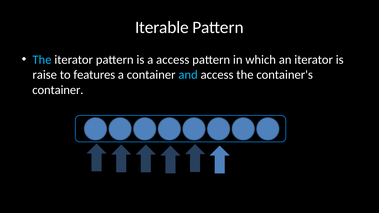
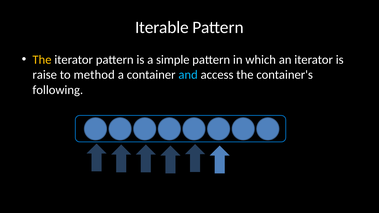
The colour: light blue -> yellow (42, 60)
a access: access -> simple (173, 60)
features: features -> method (94, 75)
container: container -> following (58, 90)
